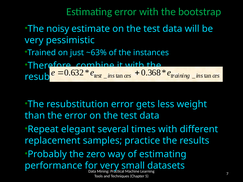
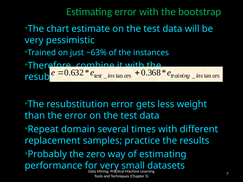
noisy: noisy -> chart (58, 29)
elegant: elegant -> domain (78, 129)
